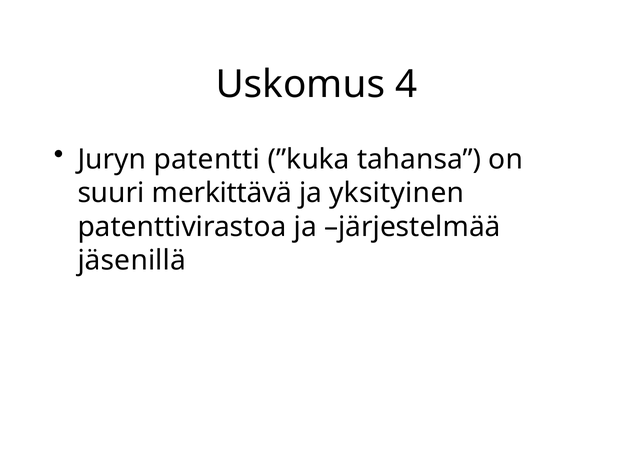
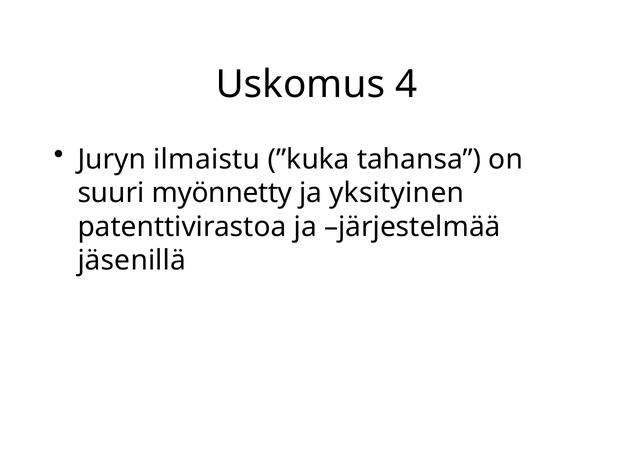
patentti: patentti -> ilmaistu (207, 159)
merkittävä: merkittävä -> myönnetty (222, 193)
